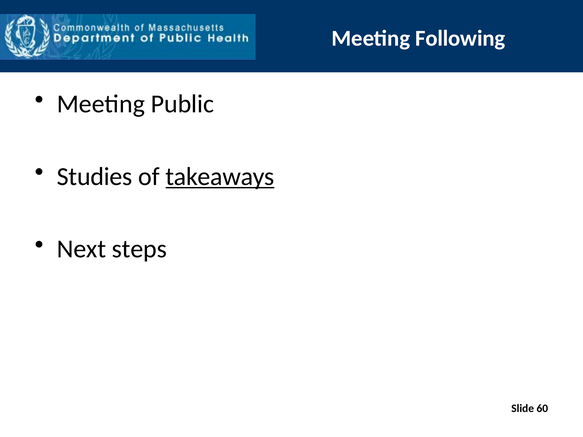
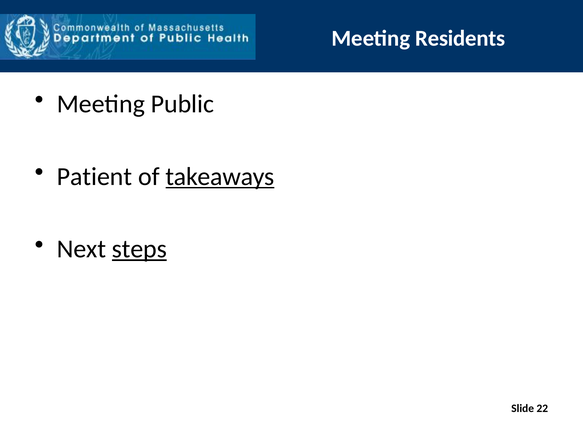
Following: Following -> Residents (460, 38)
Studies: Studies -> Patient (95, 177)
steps underline: none -> present (139, 249)
60: 60 -> 22 (542, 409)
